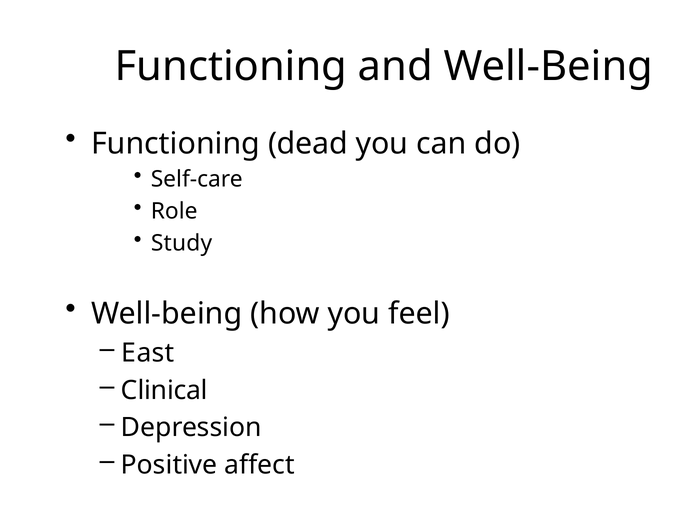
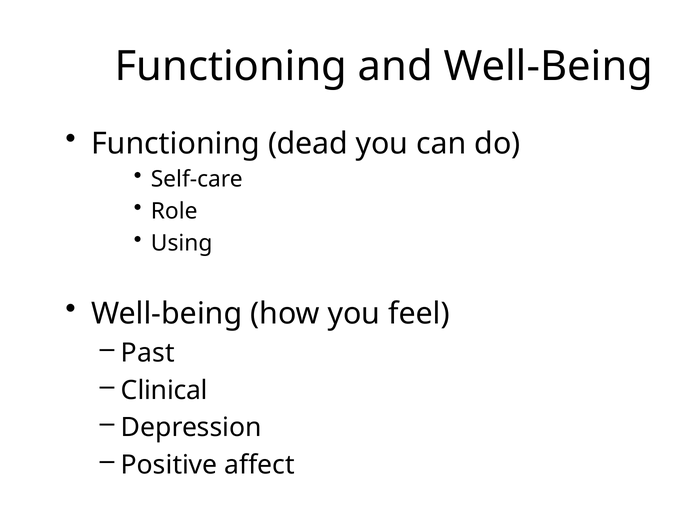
Study: Study -> Using (182, 243)
East: East -> Past (148, 352)
